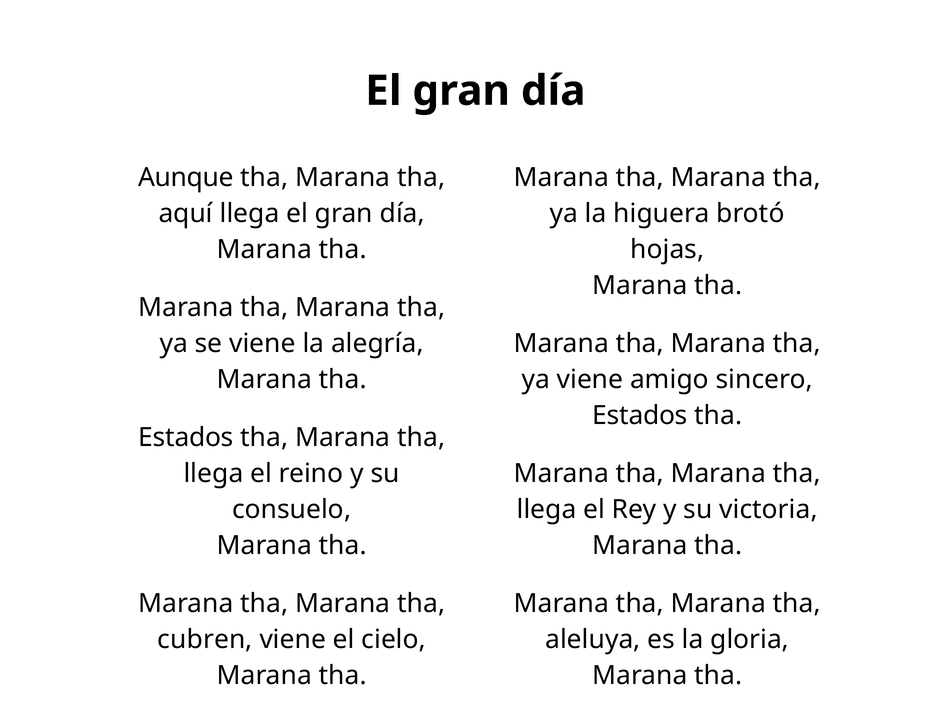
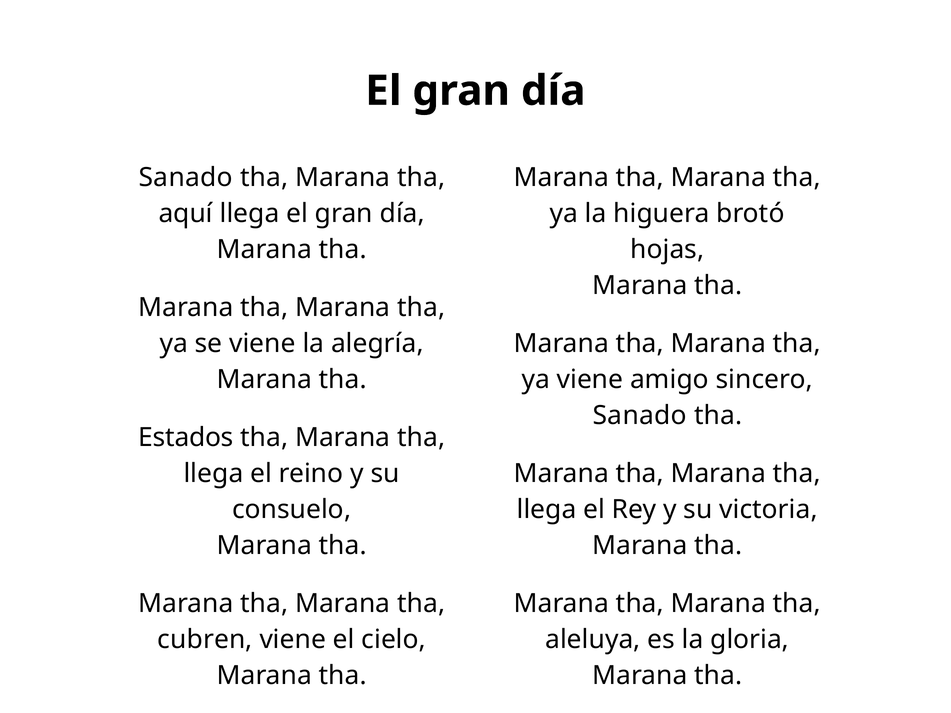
Aunque: Aunque -> Sanado (186, 177)
Estados: Estados -> Sanado (640, 416)
